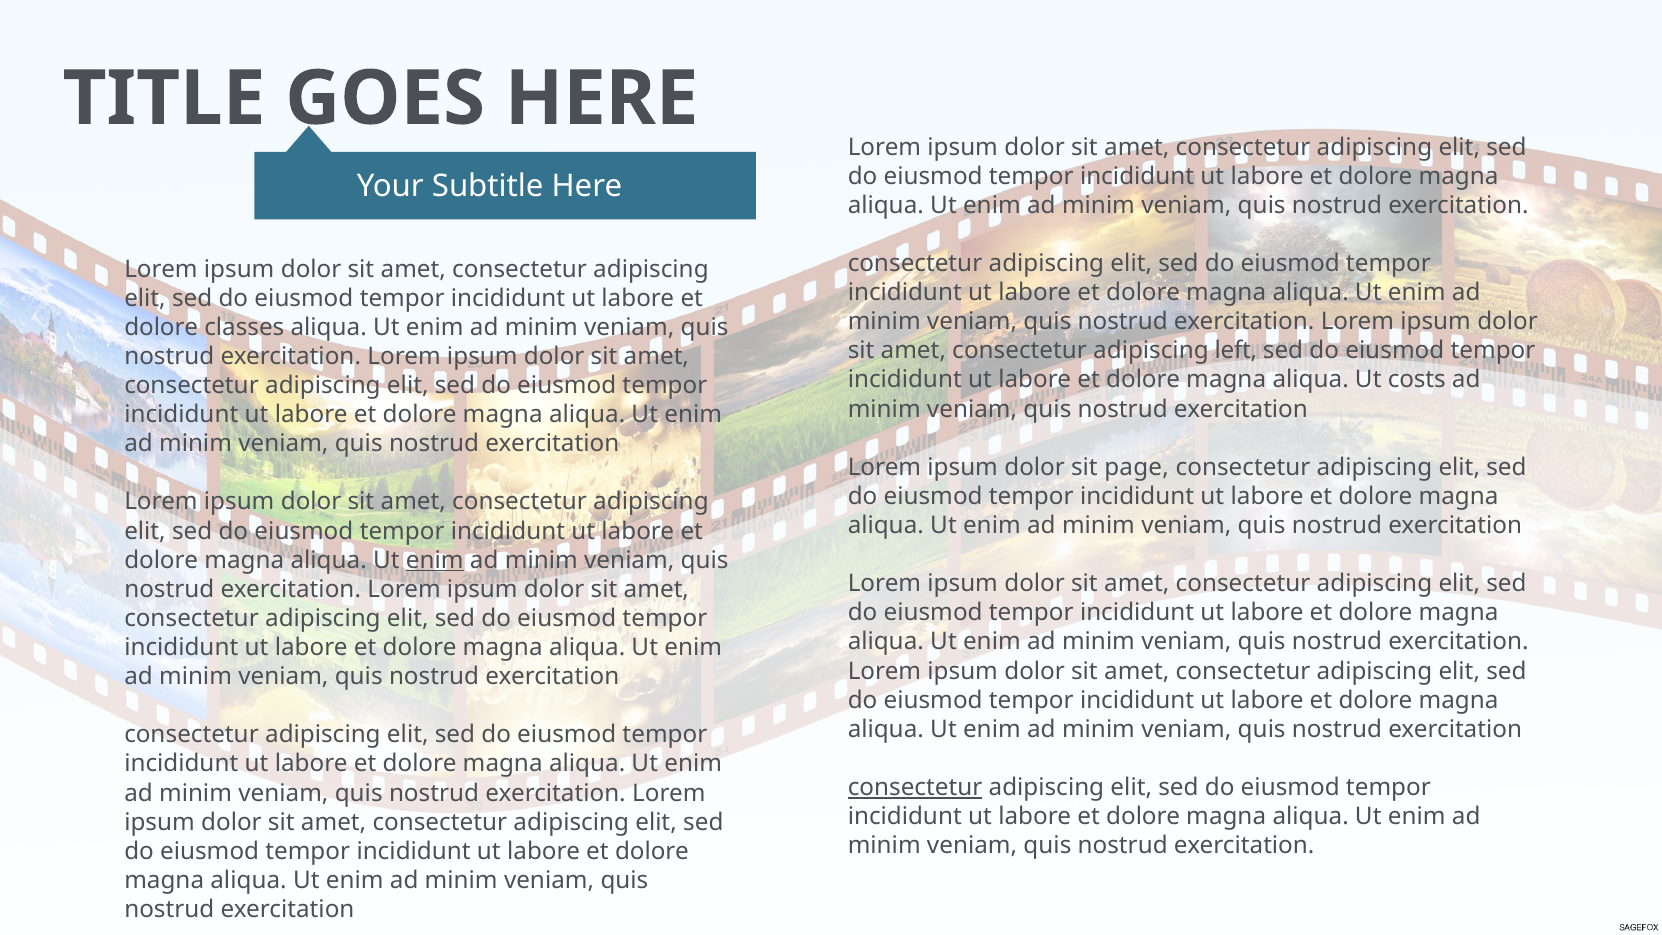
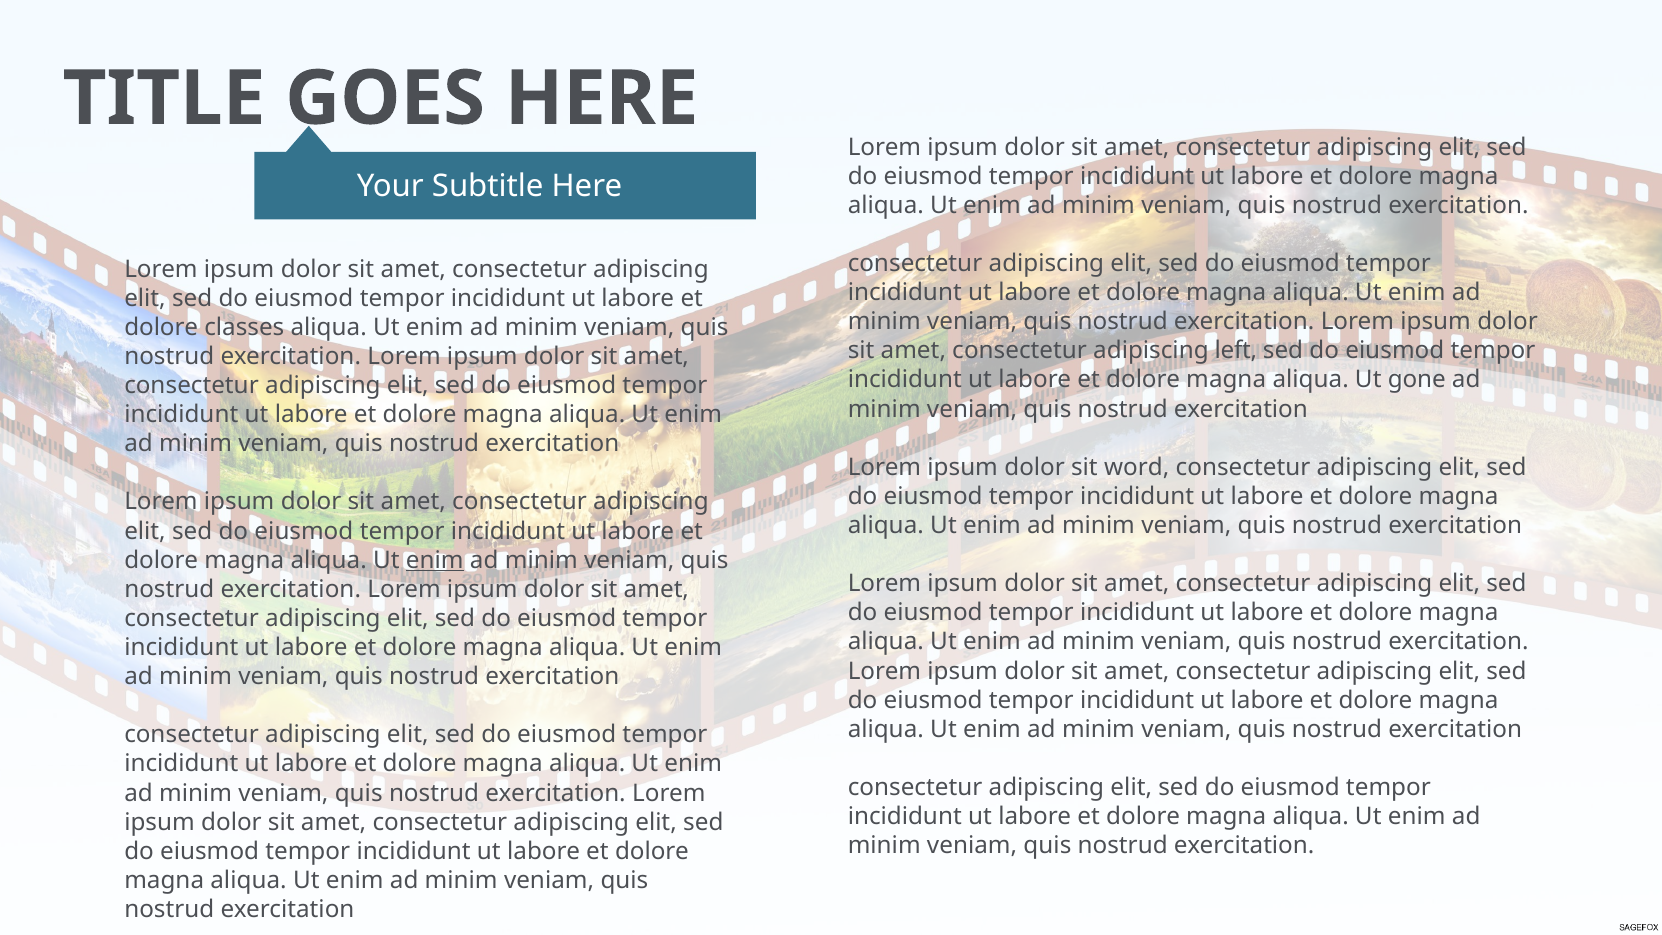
costs: costs -> gone (1417, 380)
page: page -> word (1137, 467)
consectetur underline: present -> none (915, 787)
